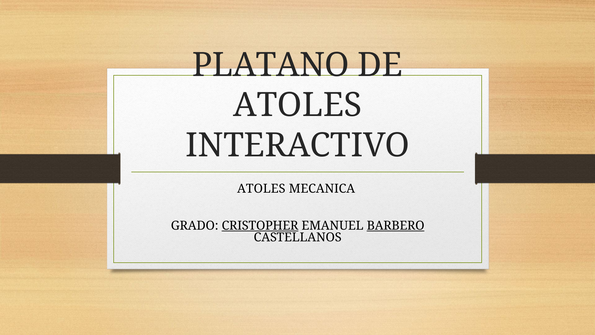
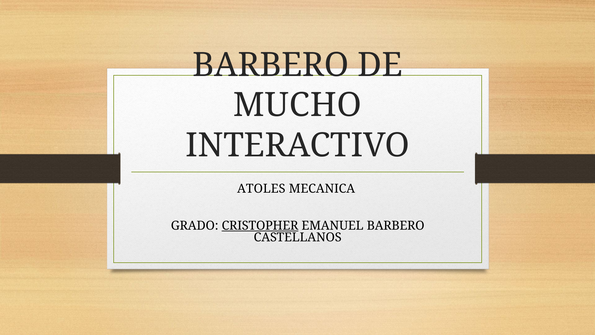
PLATANO: PLATANO -> BARBERO (271, 65)
ATOLES: ATOLES -> MUCHO (297, 105)
BARBERO underline: present -> none (396, 225)
